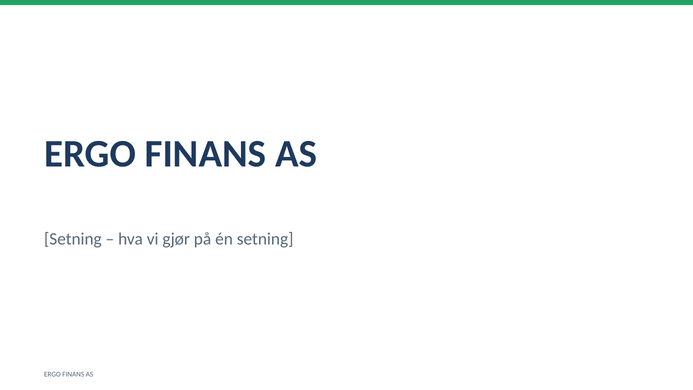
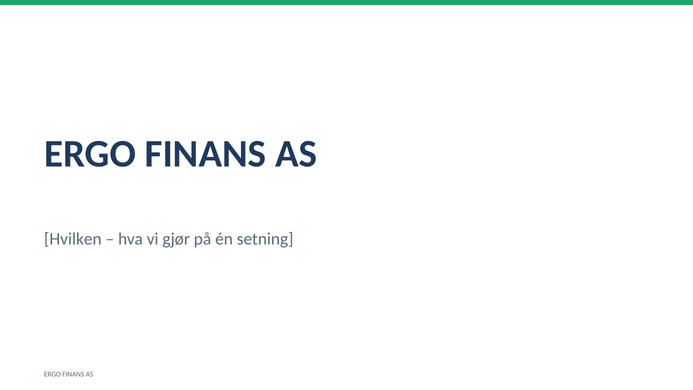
Setning: Setning -> Hvilken (73, 239)
